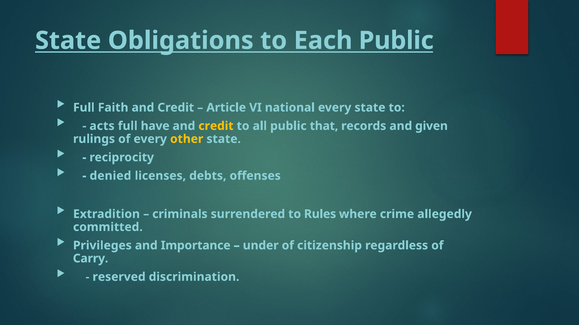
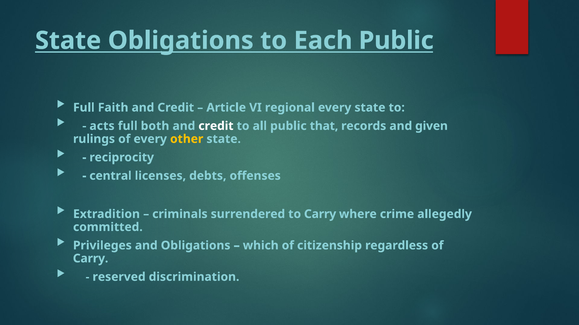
national: national -> regional (290, 108)
have: have -> both (155, 126)
credit colour: yellow -> white (216, 126)
denied: denied -> central (111, 176)
to Rules: Rules -> Carry (320, 214)
and Importance: Importance -> Obligations (196, 246)
under: under -> which (261, 246)
